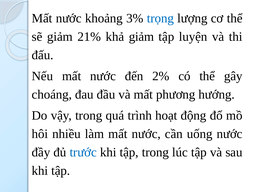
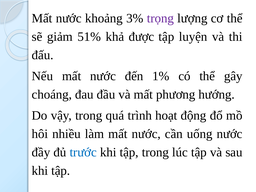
trọng colour: blue -> purple (160, 18)
21%: 21% -> 51% (89, 37)
khả giảm: giảm -> được (141, 37)
2%: 2% -> 1% (161, 76)
